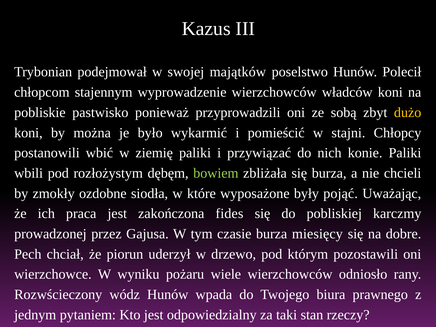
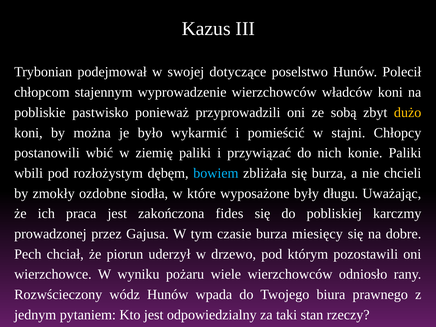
majątków: majątków -> dotyczące (238, 72)
bowiem colour: light green -> light blue (216, 173)
pojąć: pojąć -> długu (341, 193)
